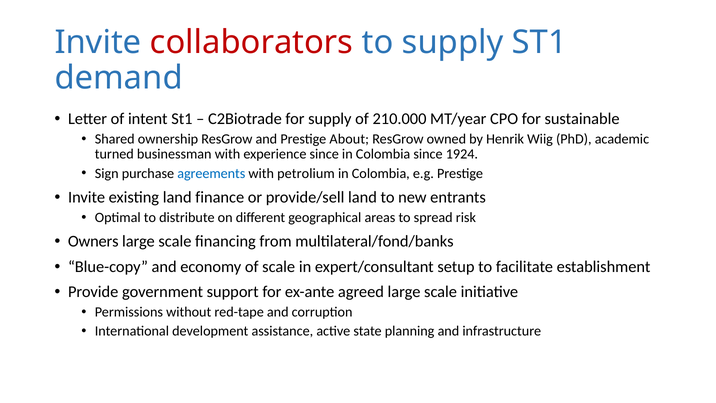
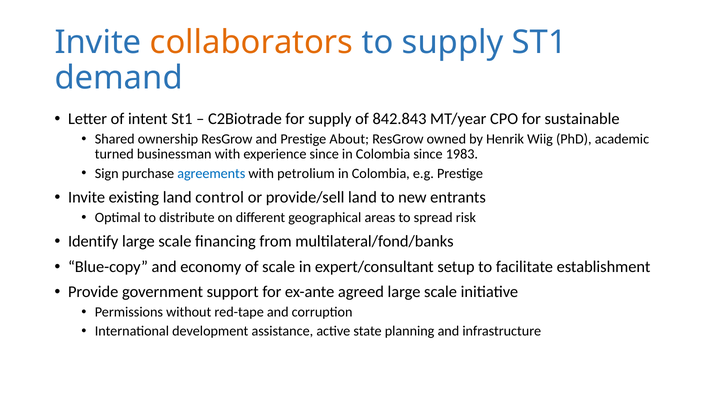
collaborators colour: red -> orange (252, 42)
210.000: 210.000 -> 842.843 (399, 119)
1924: 1924 -> 1983 (462, 154)
finance: finance -> control (220, 197)
Owners: Owners -> Identify (93, 241)
